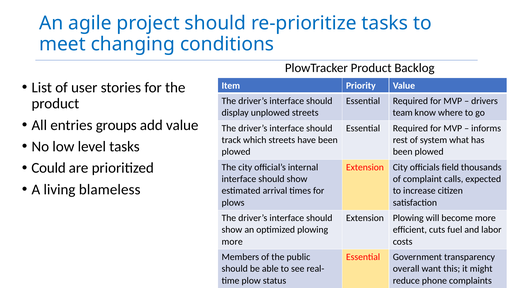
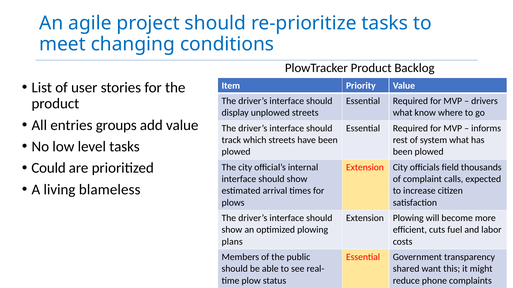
team: team -> what (403, 113)
more: more -> plans (232, 242)
overall: overall -> shared (406, 269)
